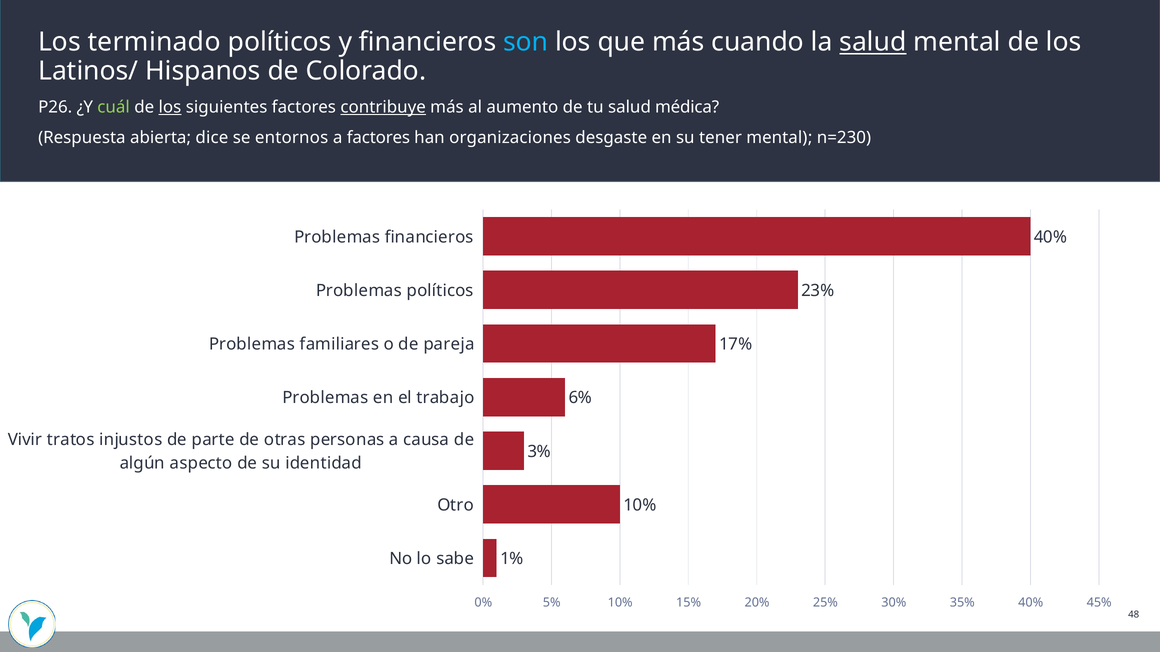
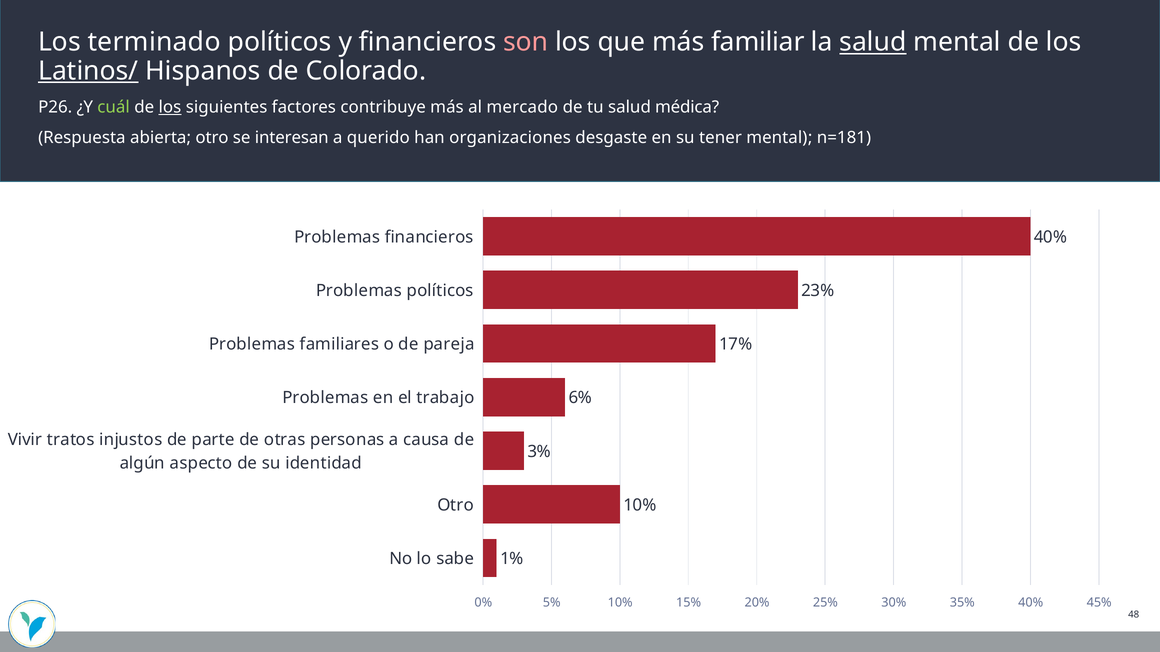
son colour: light blue -> pink (526, 42)
cuando: cuando -> familiar (758, 42)
Latinos/ underline: none -> present (88, 71)
contribuye underline: present -> none (383, 107)
aumento: aumento -> mercado (522, 107)
abierta dice: dice -> otro (212, 138)
entornos: entornos -> interesan (292, 138)
a factores: factores -> querido (378, 138)
n=230: n=230 -> n=181 (844, 138)
